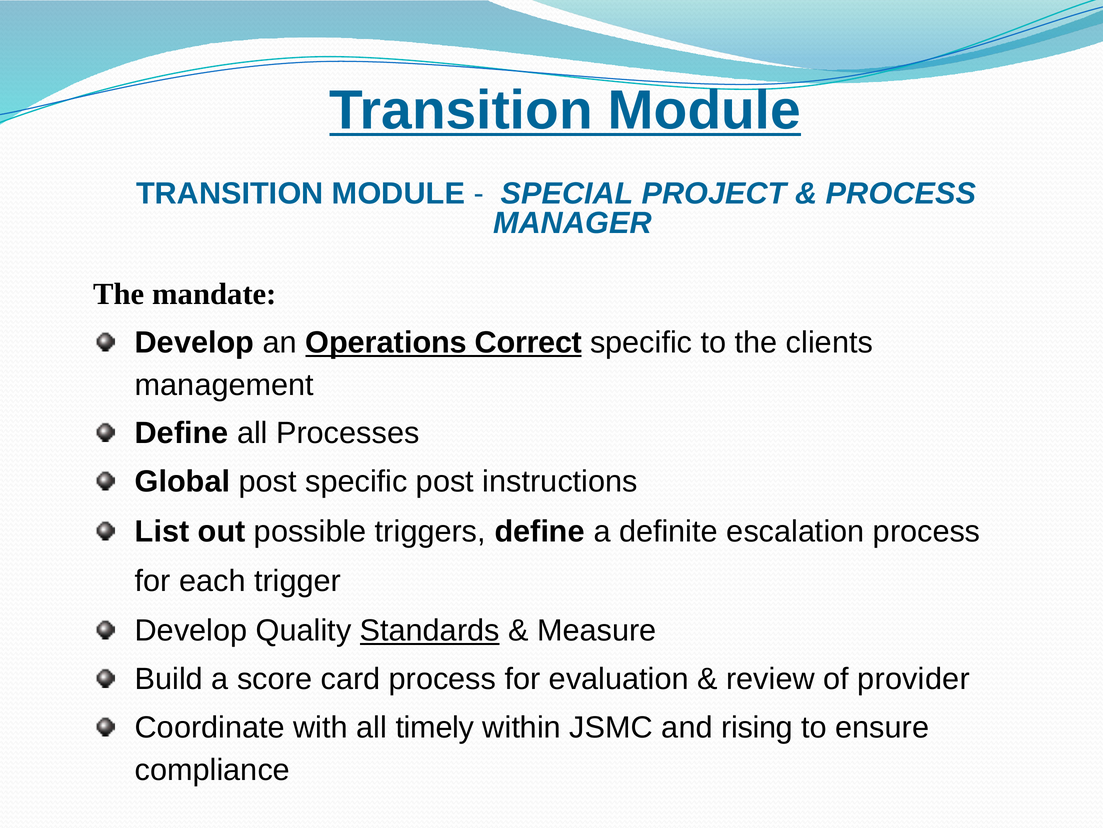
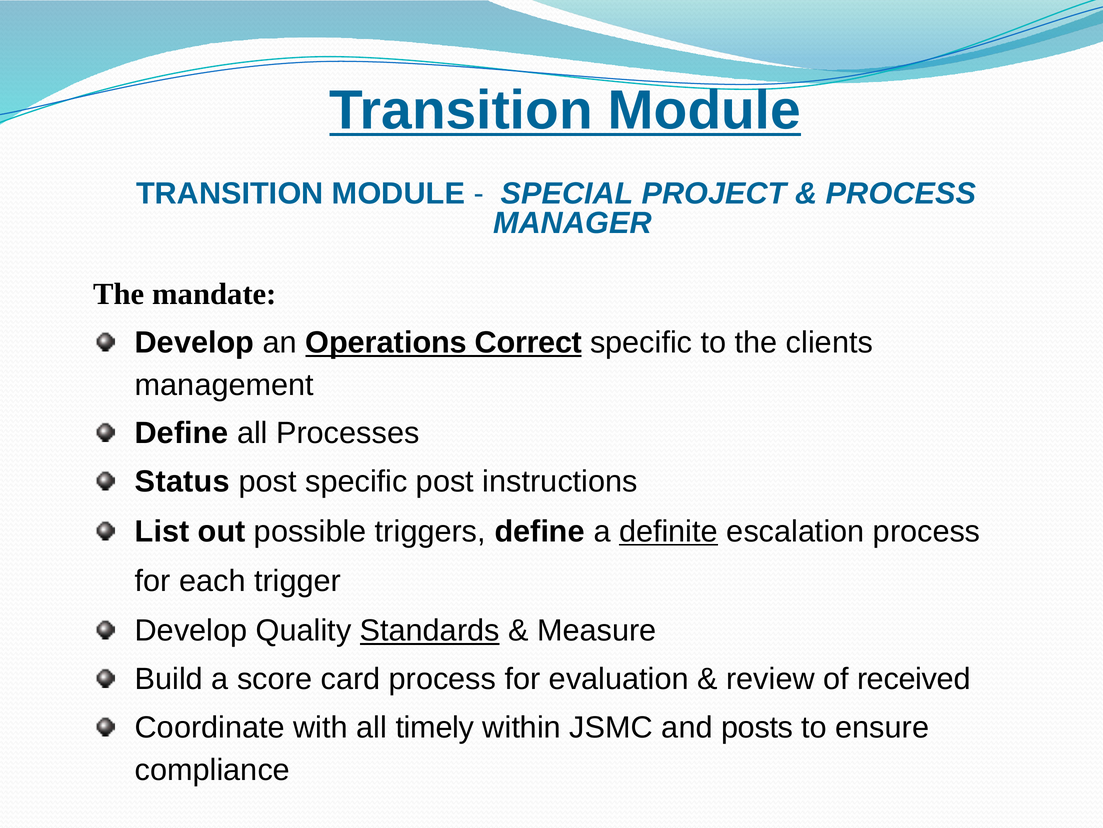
Global: Global -> Status (182, 481)
definite underline: none -> present (668, 531)
provider: provider -> received (914, 679)
rising: rising -> posts (757, 727)
